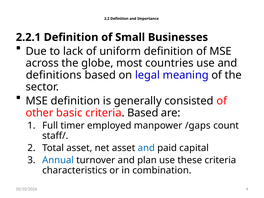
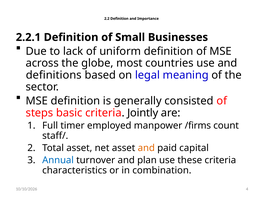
other: other -> steps (39, 113)
criteria Based: Based -> Jointly (143, 113)
/gaps: /gaps -> /firms (198, 126)
and colour: blue -> orange (146, 148)
